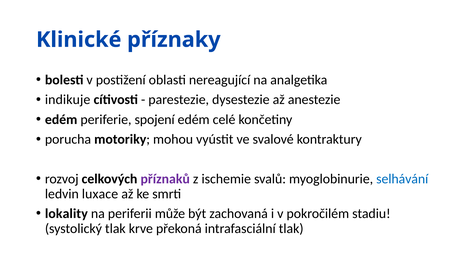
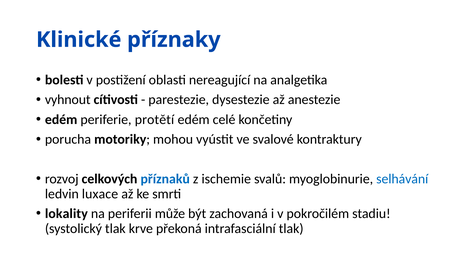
indikuje: indikuje -> vyhnout (68, 100)
spojení: spojení -> protětí (155, 120)
příznaků colour: purple -> blue (165, 179)
